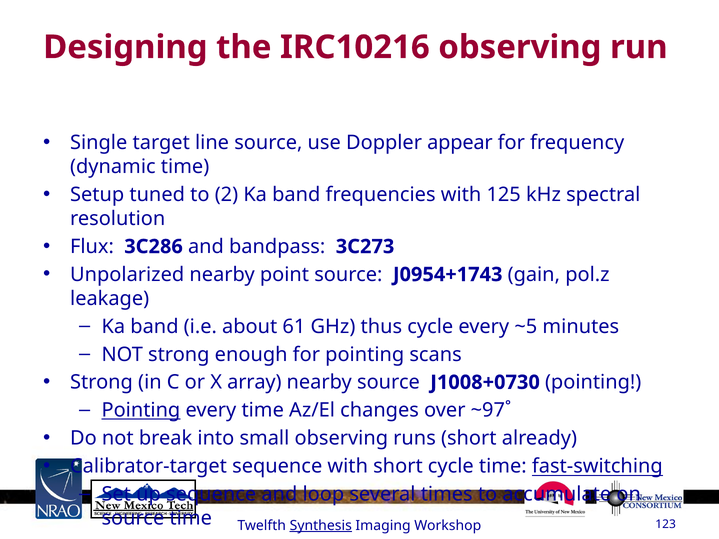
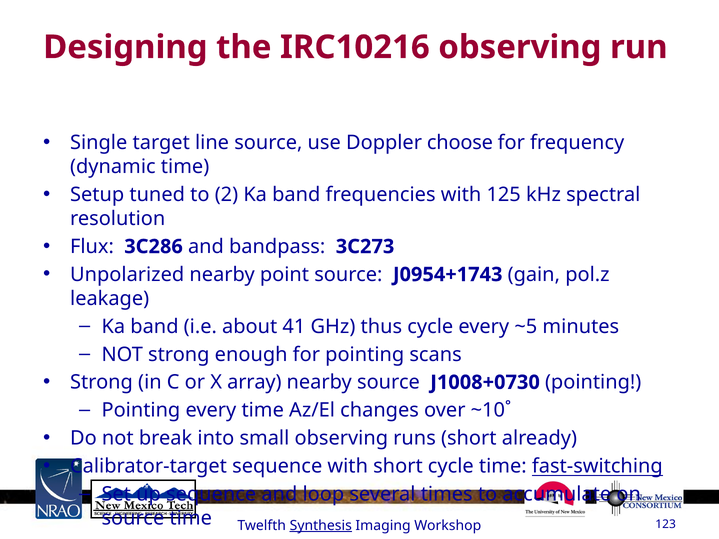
appear: appear -> choose (460, 143)
61: 61 -> 41 (294, 327)
Pointing underline: present -> none (141, 411)
~97˚: ~97˚ -> ~10˚ (491, 411)
